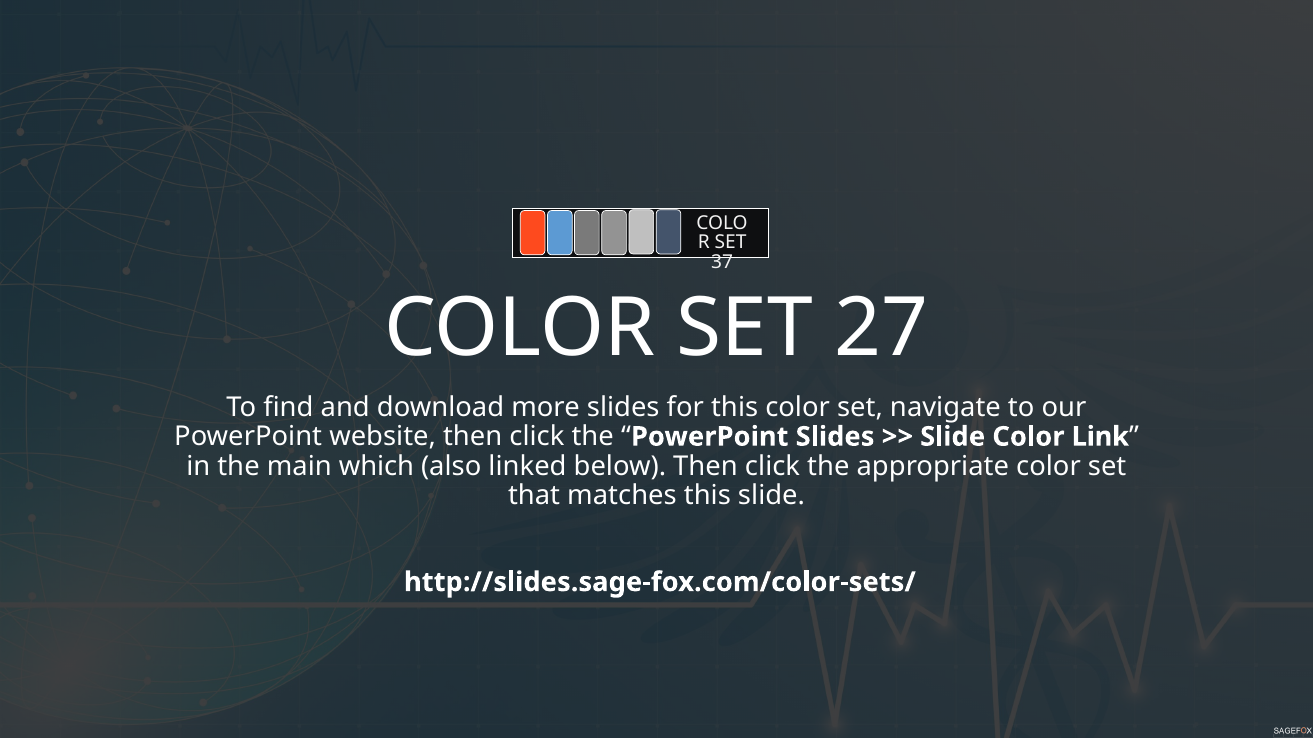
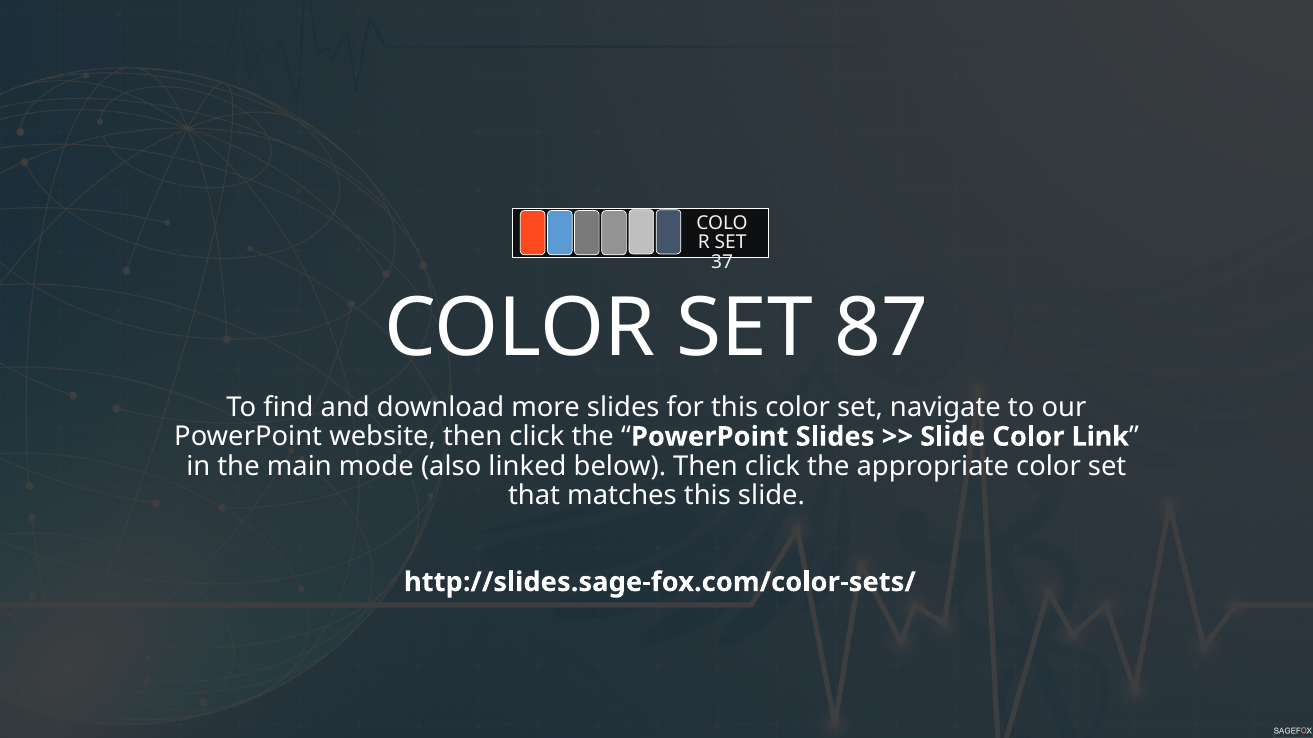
27: 27 -> 87 (881, 328)
which: which -> mode (376, 467)
